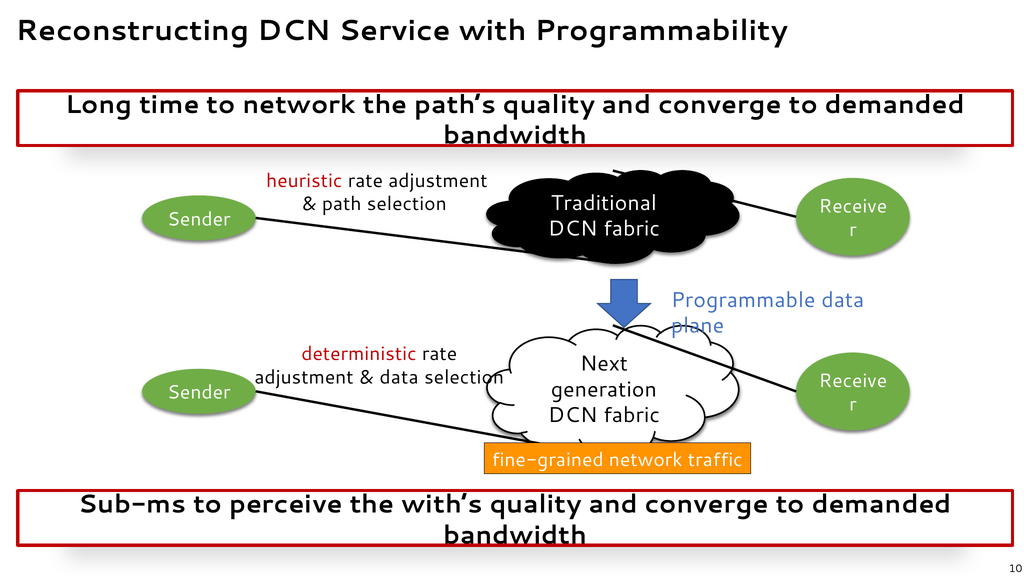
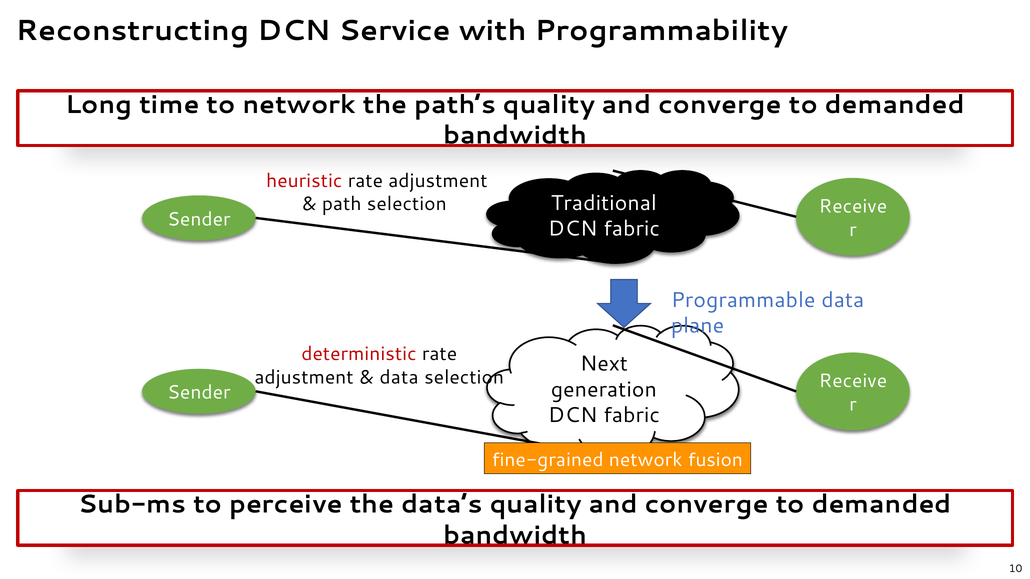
traffic: traffic -> fusion (715, 460)
with’s: with’s -> data’s (442, 505)
